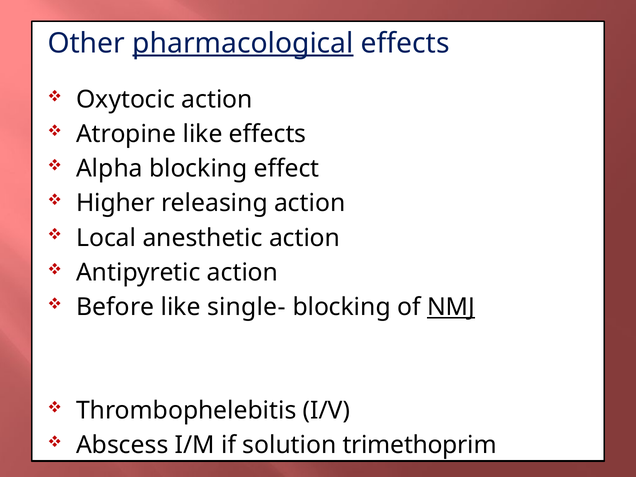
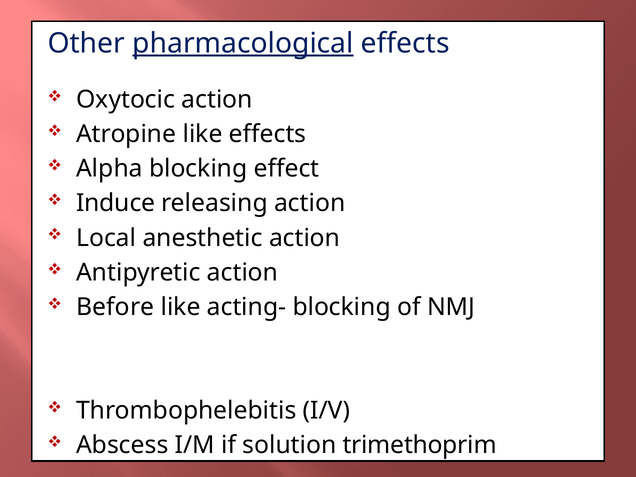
Higher: Higher -> Induce (116, 203)
single-: single- -> acting- (247, 307)
NMJ underline: present -> none (451, 307)
